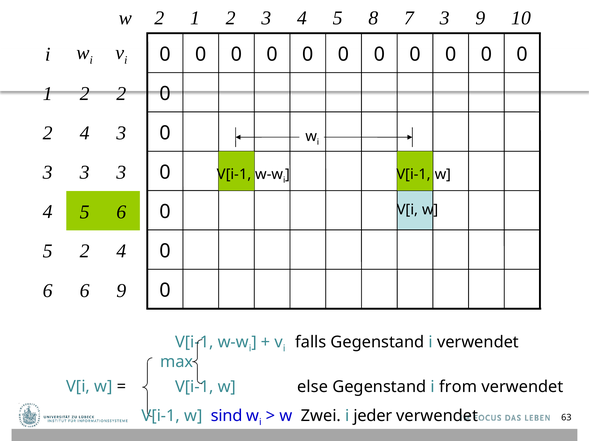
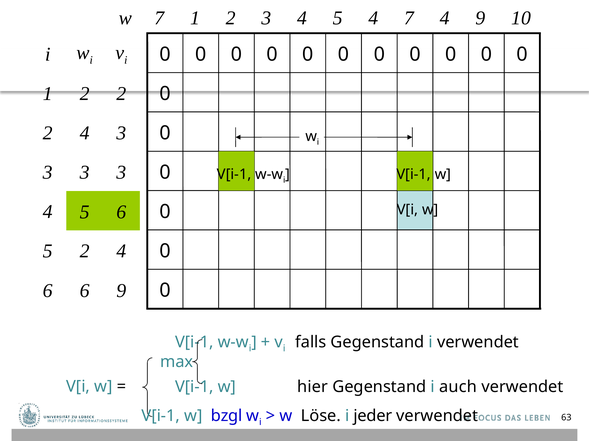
w 2: 2 -> 7 (159, 18)
5 8: 8 -> 4 (373, 18)
7 3: 3 -> 4 (445, 18)
else: else -> hier (313, 387)
from: from -> auch (458, 387)
sind: sind -> bzgl (227, 416)
Zwei: Zwei -> Löse (321, 416)
